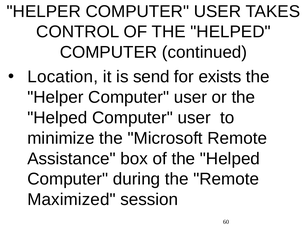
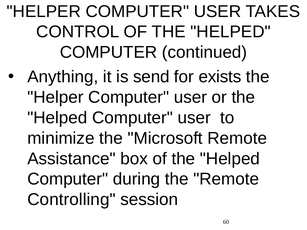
Location: Location -> Anything (63, 77)
Maximized: Maximized -> Controlling (71, 200)
